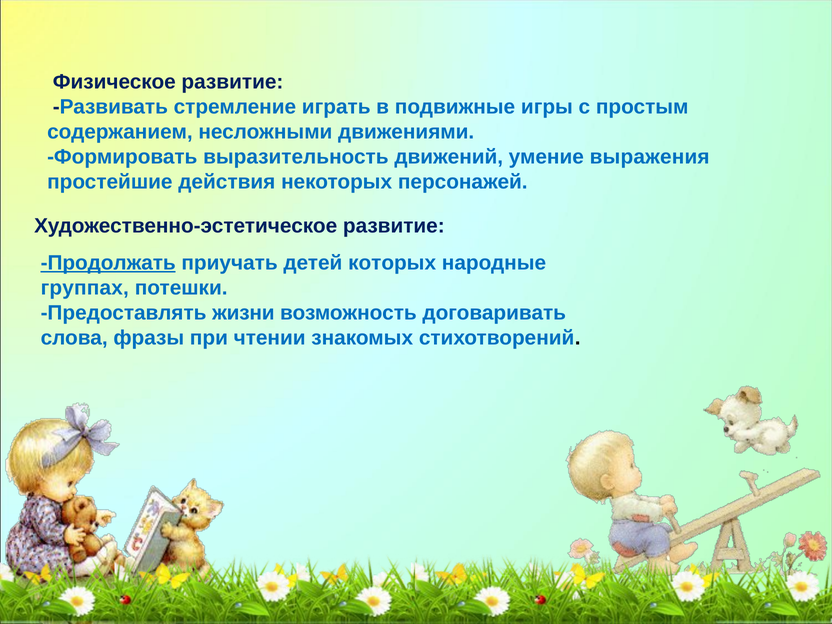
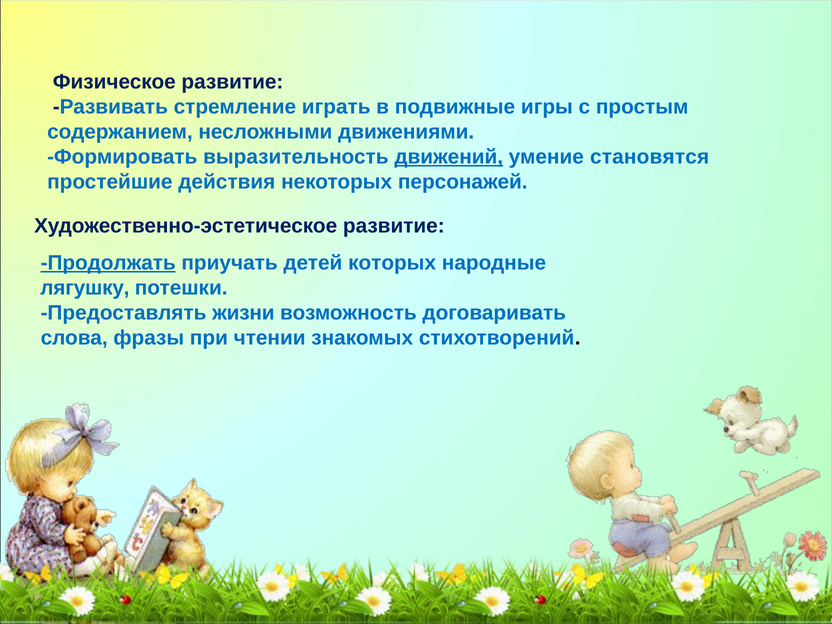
движений underline: none -> present (449, 157)
выражения: выражения -> становятся (650, 157)
группах: группах -> лягушку (85, 288)
